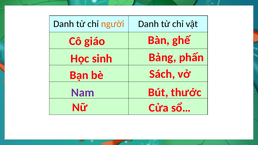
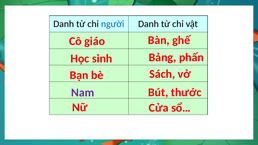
người colour: orange -> blue (113, 24)
